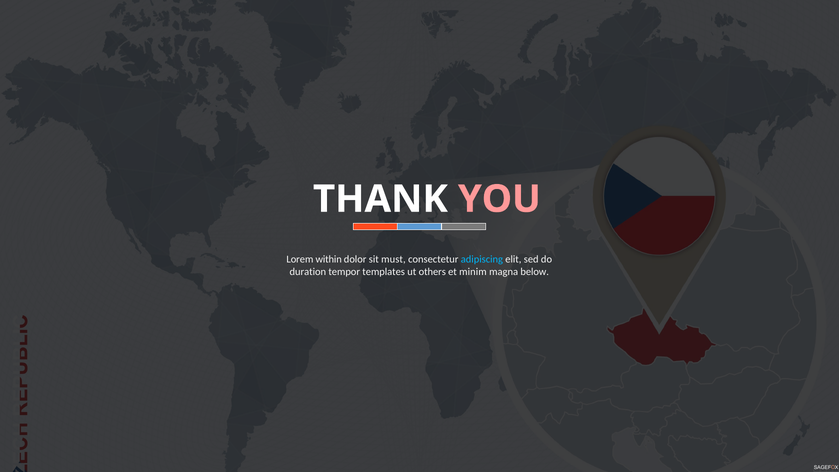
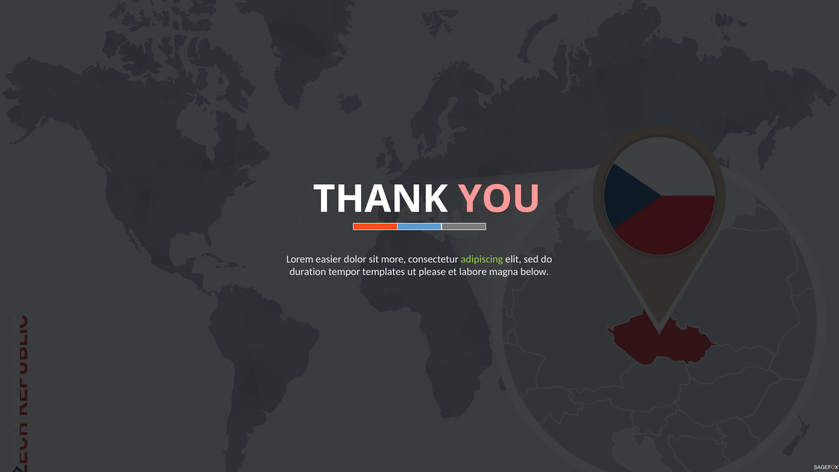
within: within -> easier (329, 259)
must: must -> more (394, 259)
adipiscing colour: light blue -> light green (482, 259)
others: others -> please (432, 272)
minim: minim -> labore (473, 272)
